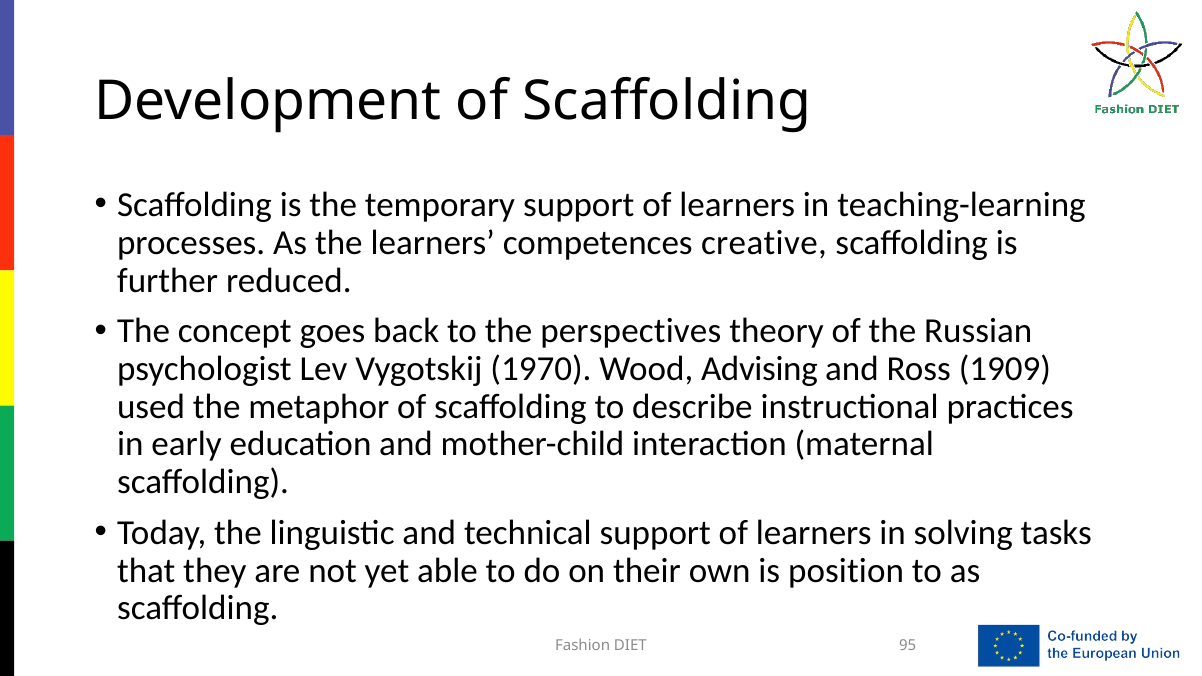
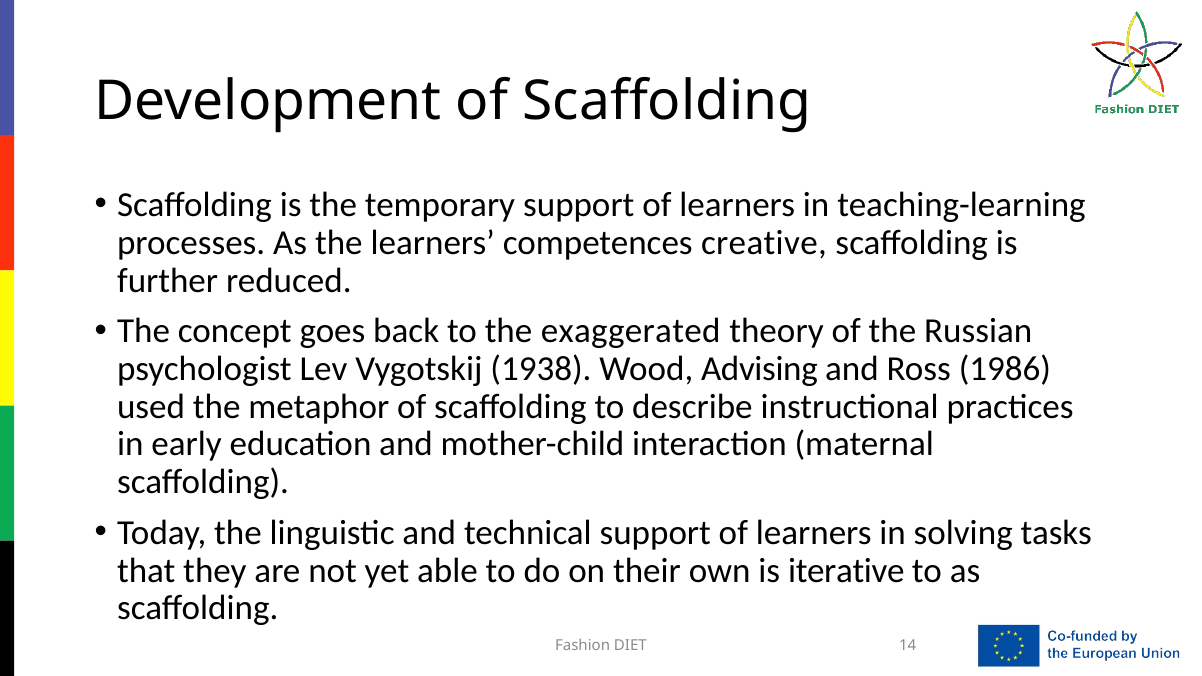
perspectives: perspectives -> exaggerated (631, 331)
1970: 1970 -> 1938 (541, 369)
1909: 1909 -> 1986 (1005, 369)
position: position -> iterative (846, 571)
95: 95 -> 14 (908, 645)
